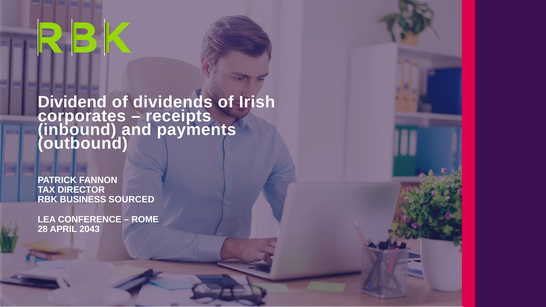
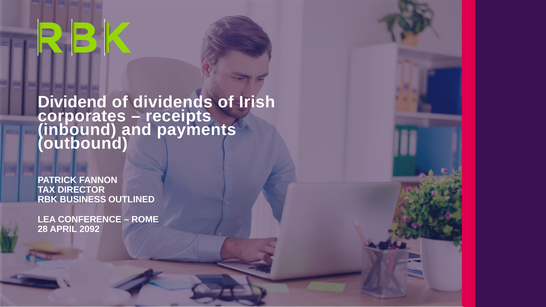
SOURCED: SOURCED -> OUTLINED (132, 199)
2043: 2043 -> 2092 (90, 229)
